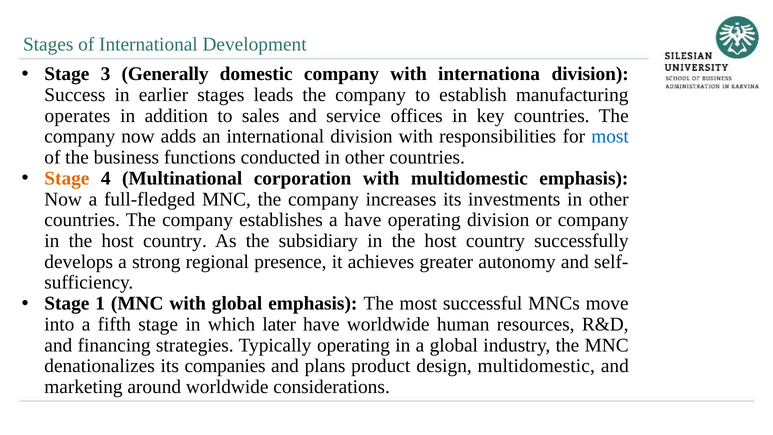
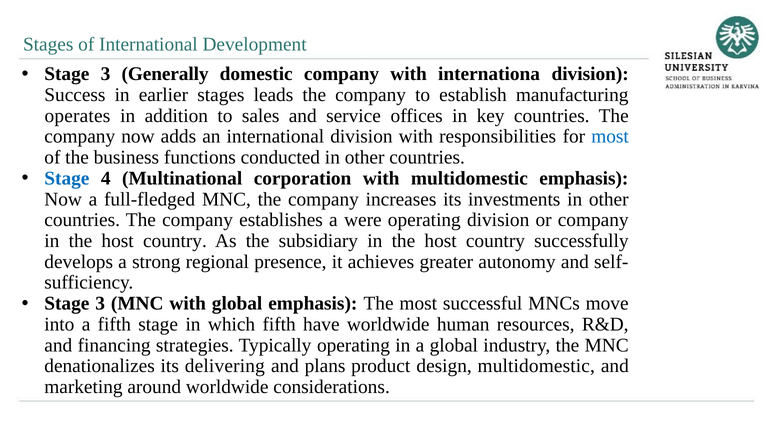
Stage colour: orange -> blue (67, 178)
a have: have -> were (363, 220)
1: 1 -> 3 (100, 303)
which later: later -> fifth (279, 324)
companies: companies -> delivering (225, 366)
